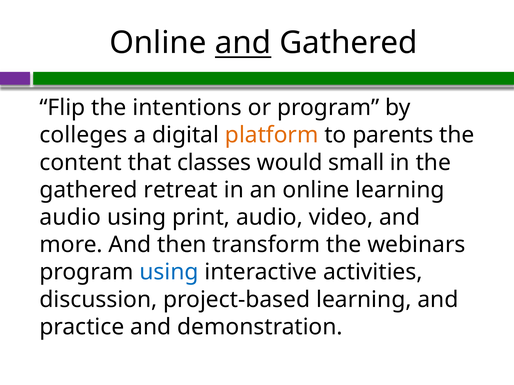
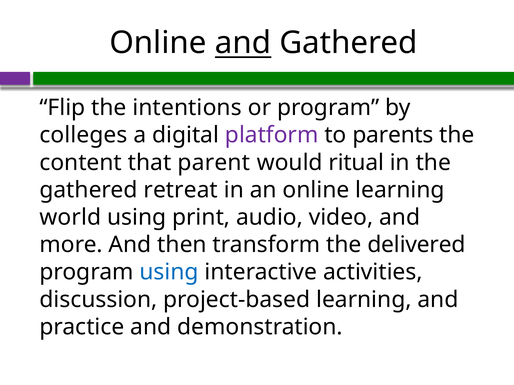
platform colour: orange -> purple (272, 135)
classes: classes -> parent (214, 163)
small: small -> ritual (356, 163)
audio: audio -> world (70, 218)
webinars: webinars -> delivered (416, 245)
